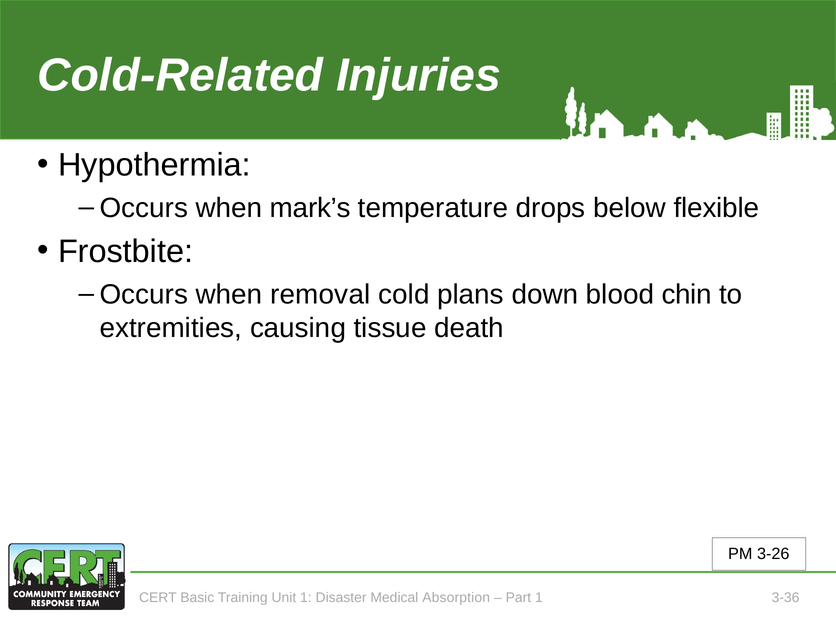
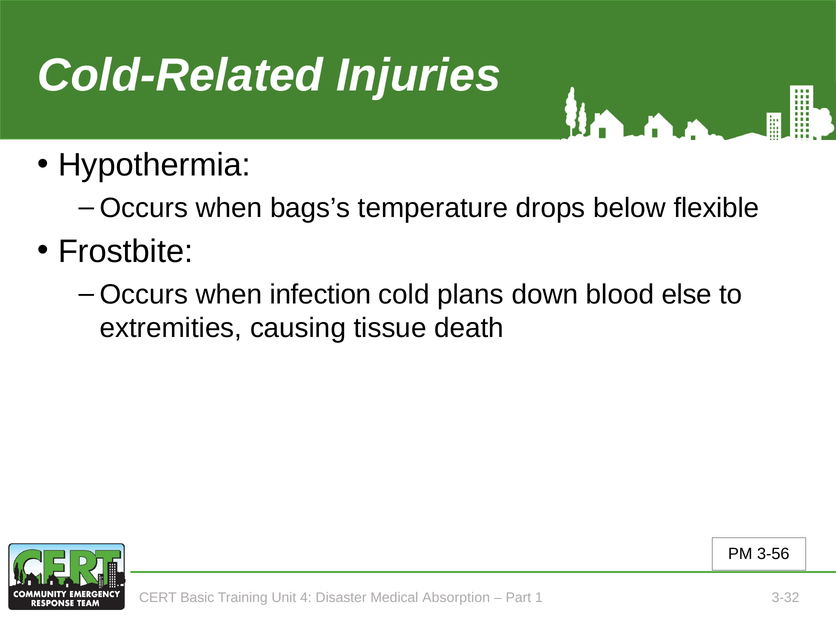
mark’s: mark’s -> bags’s (310, 208)
removal: removal -> infection (320, 294)
chin: chin -> else (687, 294)
3-26: 3-26 -> 3-56 (773, 554)
Unit 1: 1 -> 4 (306, 598)
3-36: 3-36 -> 3-32 (786, 598)
